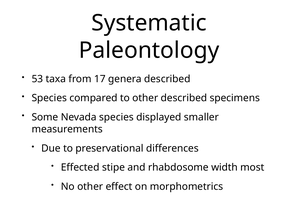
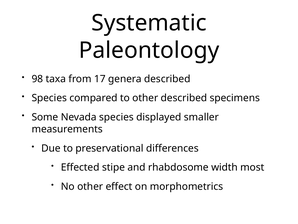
53: 53 -> 98 (37, 79)
